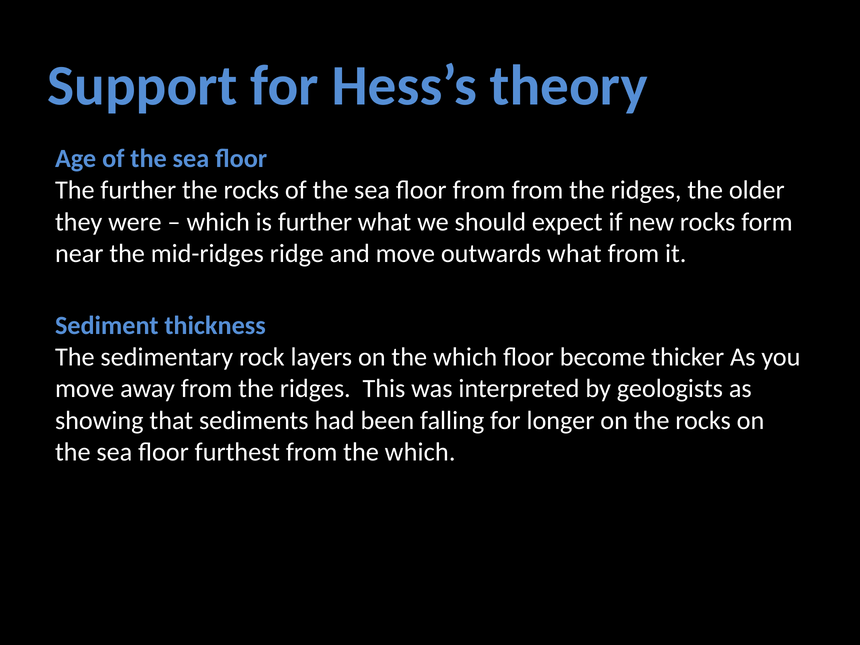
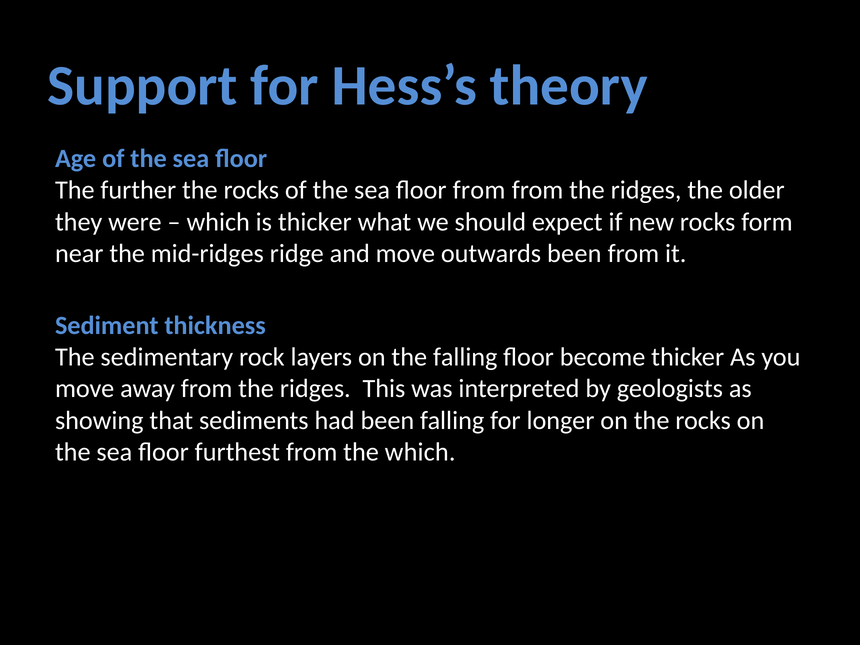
is further: further -> thicker (315, 222)
outwards what: what -> been (574, 253)
on the which: which -> falling (465, 357)
